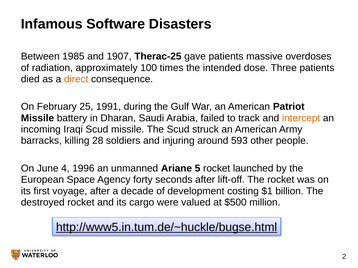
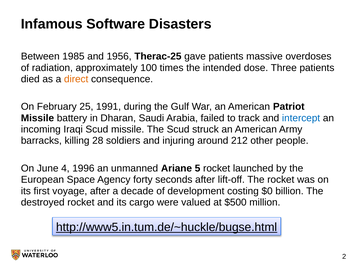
1907: 1907 -> 1956 (119, 57)
intercept colour: orange -> blue (301, 118)
593: 593 -> 212 (239, 141)
$1: $1 -> $0 (267, 191)
